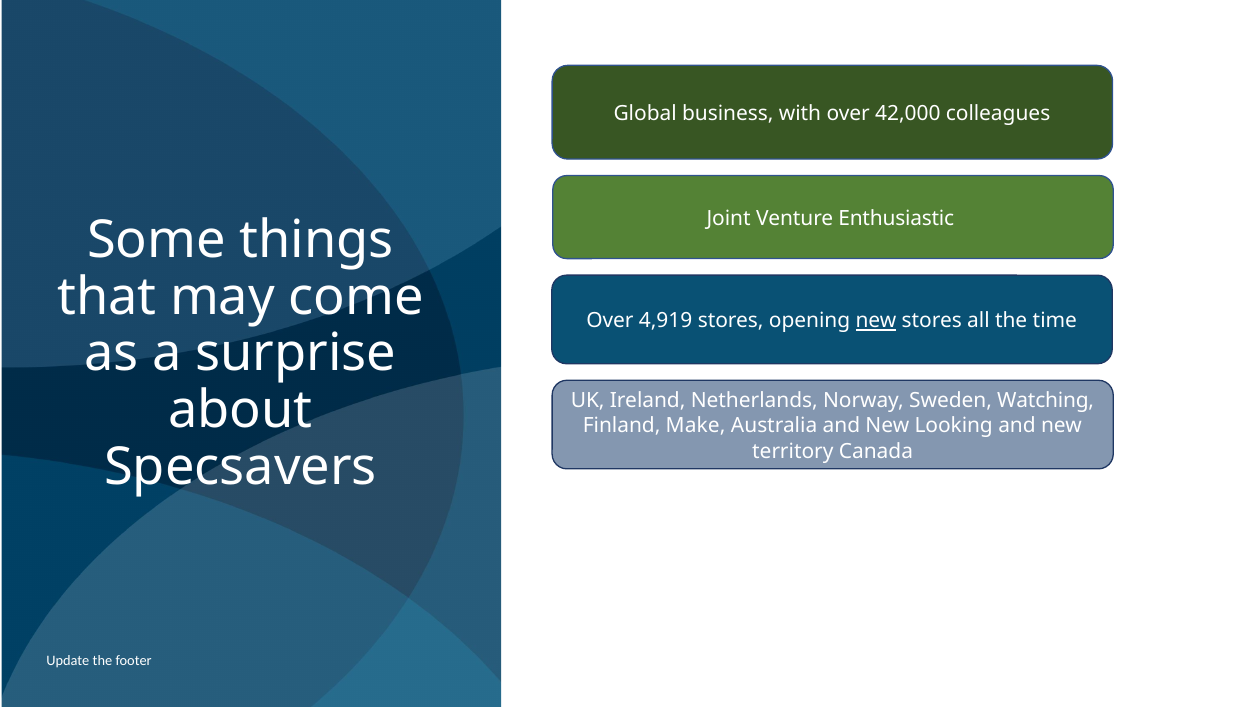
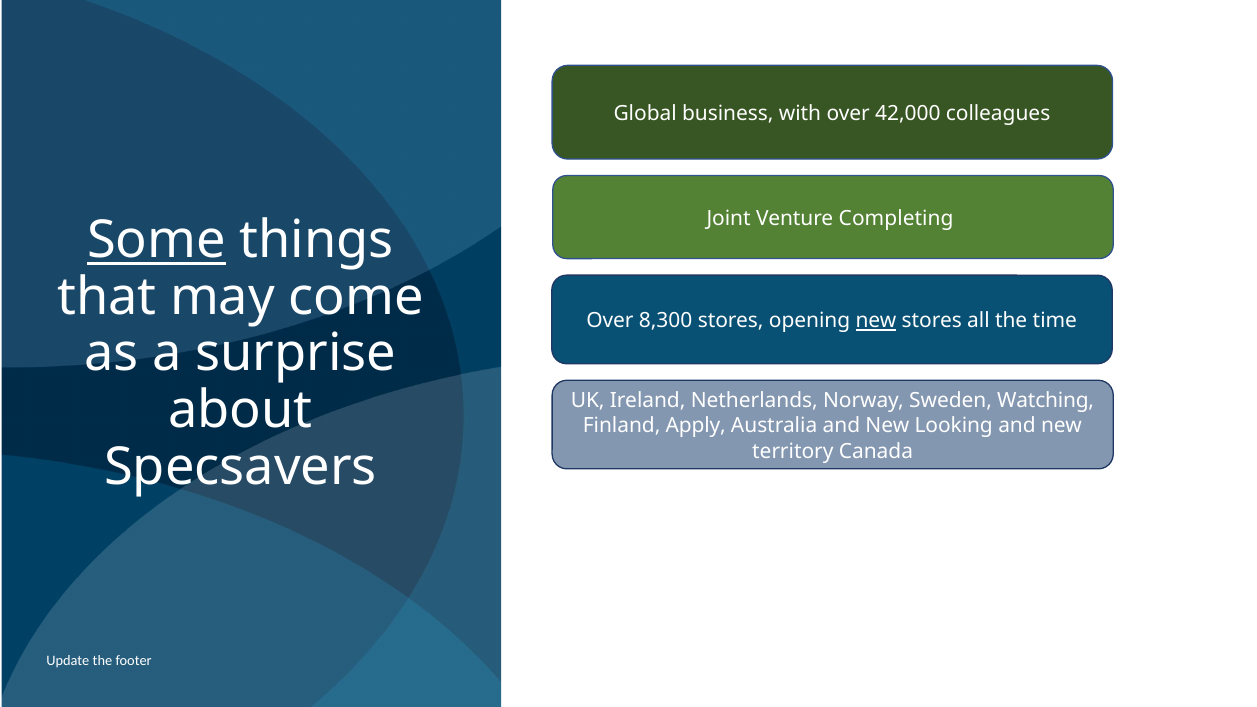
Enthusiastic: Enthusiastic -> Completing (896, 219)
Some underline: none -> present (157, 241)
4,919: 4,919 -> 8,300 (666, 321)
Make: Make -> Apply (696, 426)
